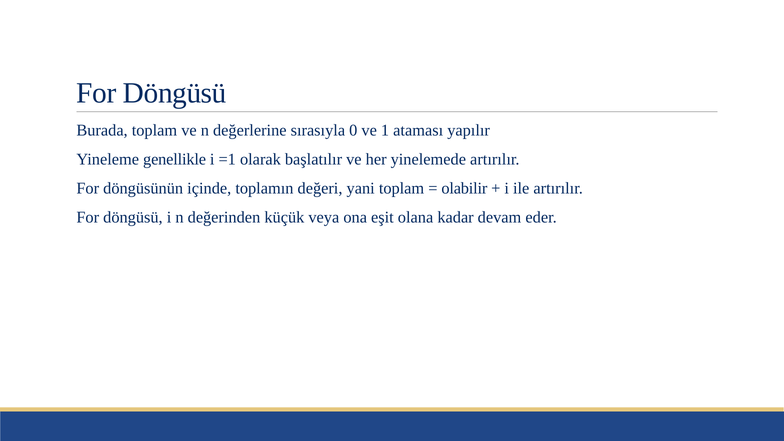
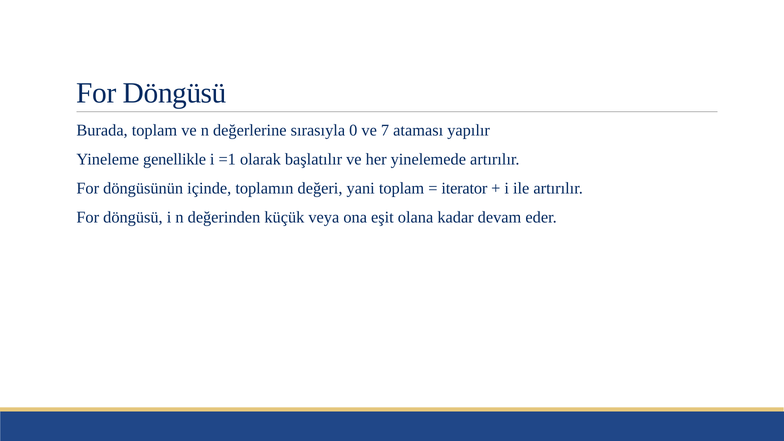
1: 1 -> 7 (385, 130)
olabilir: olabilir -> iterator (464, 189)
